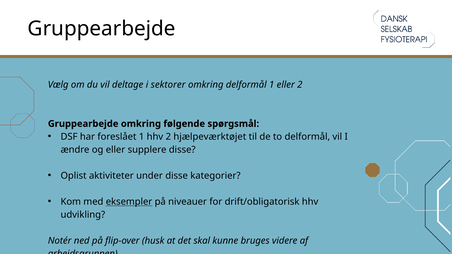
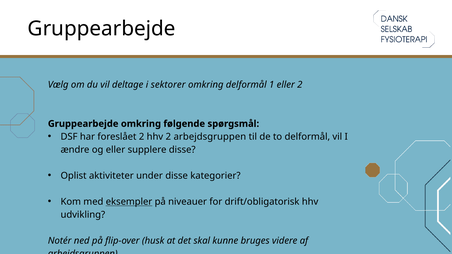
foreslået 1: 1 -> 2 (142, 137)
2 hjælpeværktøjet: hjælpeværktøjet -> arbejdsgruppen (210, 137)
